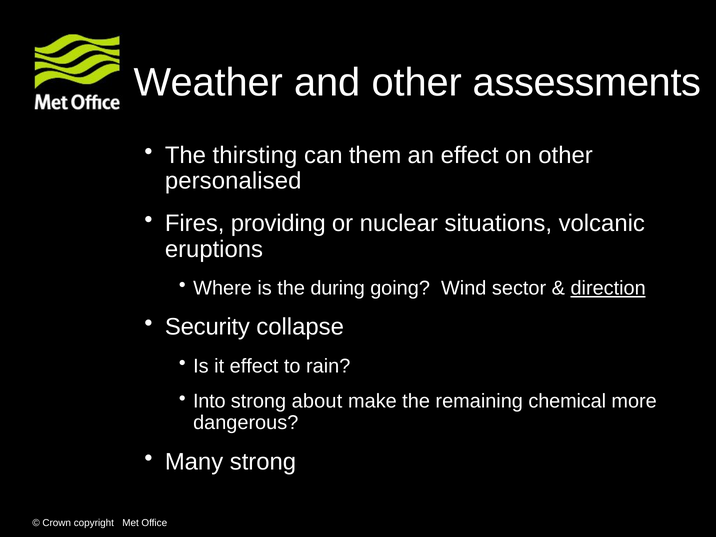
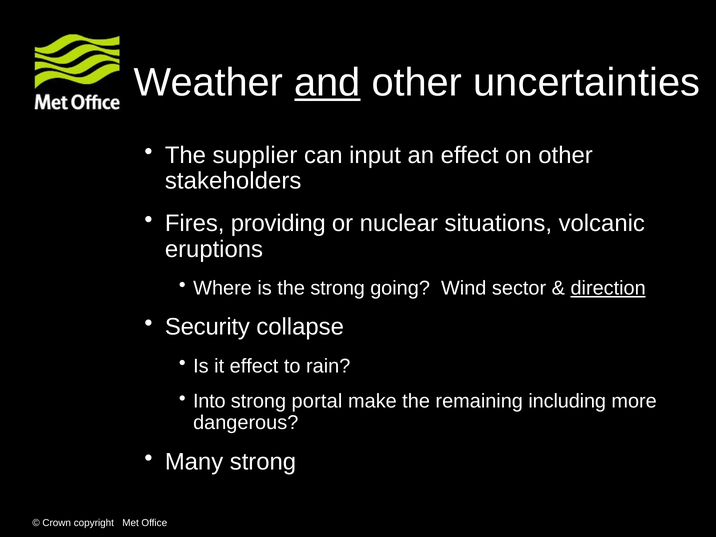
and underline: none -> present (327, 83)
assessments: assessments -> uncertainties (587, 83)
thirsting: thirsting -> supplier (255, 155)
them: them -> input (375, 155)
personalised: personalised -> stakeholders (233, 181)
the during: during -> strong (338, 288)
about: about -> portal (317, 401)
chemical: chemical -> including (567, 401)
